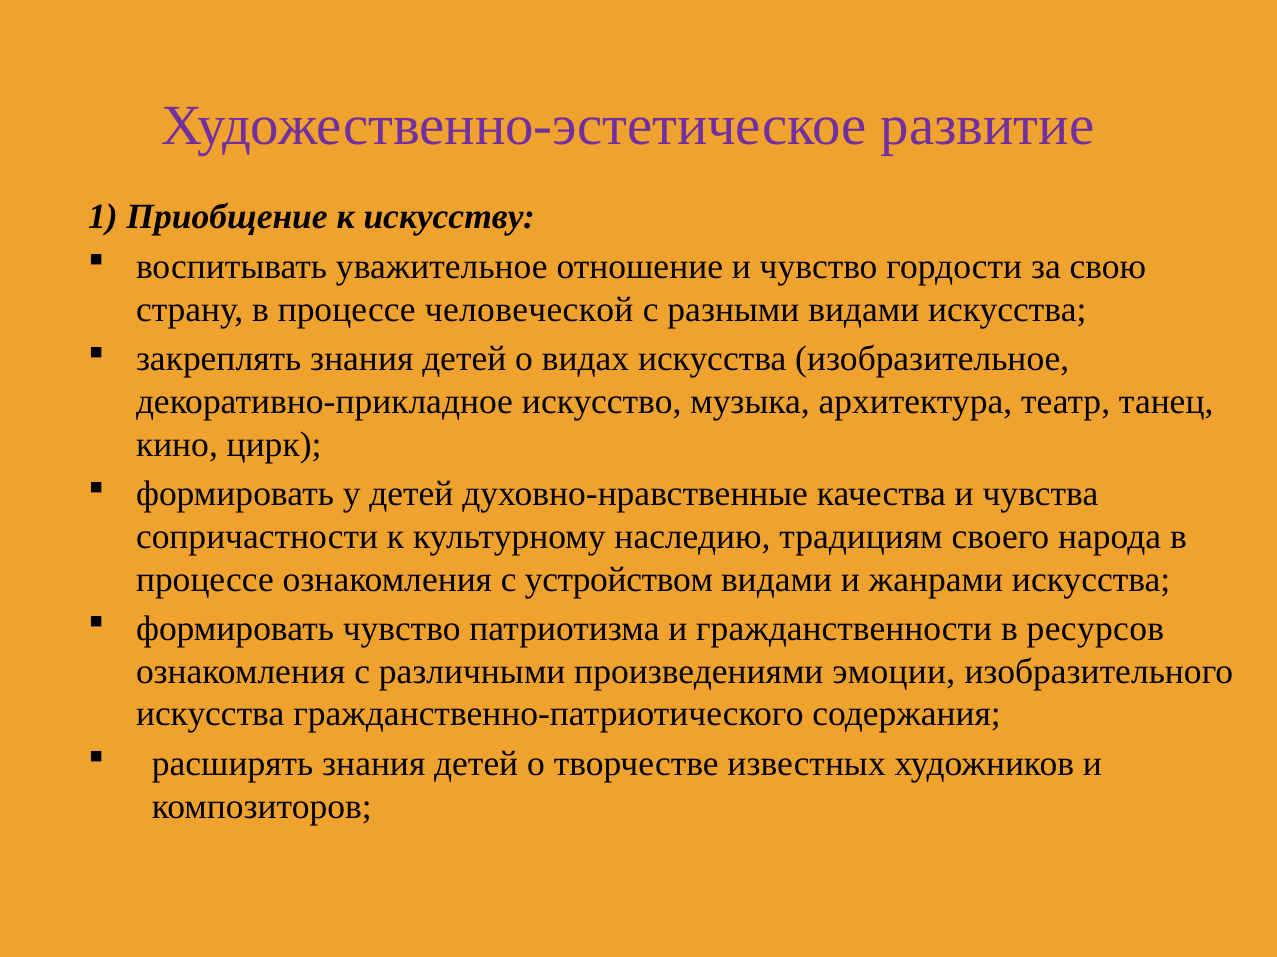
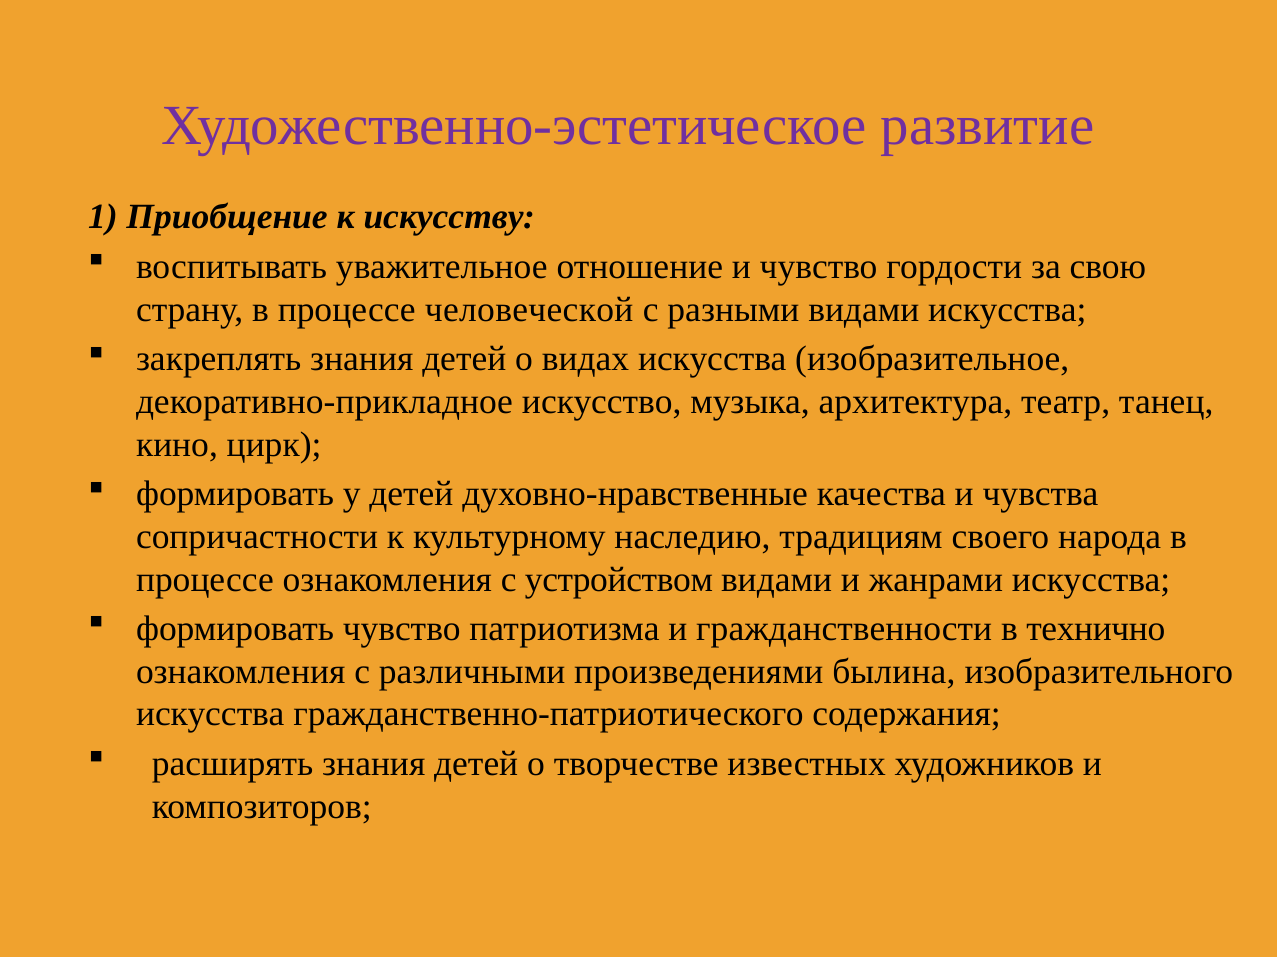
ресурсов: ресурсов -> технично (1096, 630)
эмоции: эмоции -> былина (894, 672)
